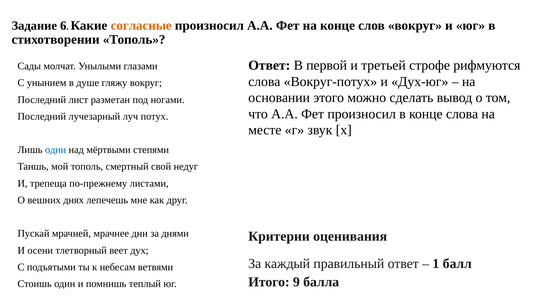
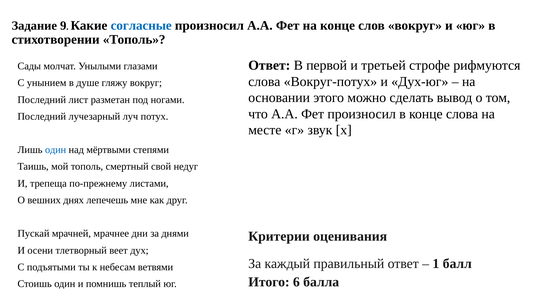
6: 6 -> 9 (63, 26)
согласные colour: orange -> blue (141, 25)
9: 9 -> 6 (296, 283)
